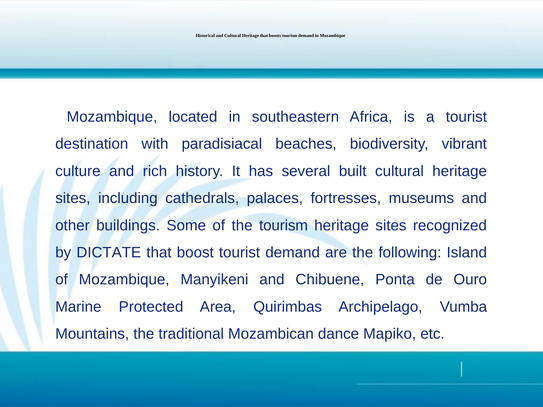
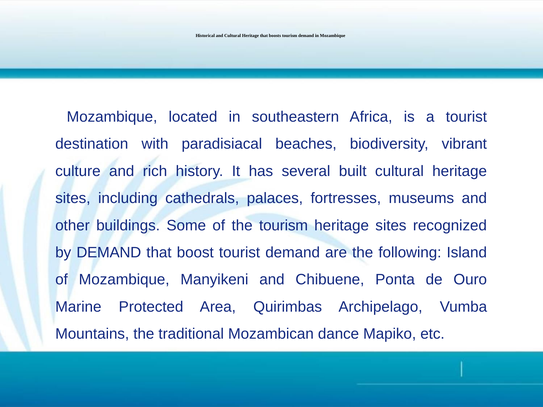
by DICTATE: DICTATE -> DEMAND (109, 253)
